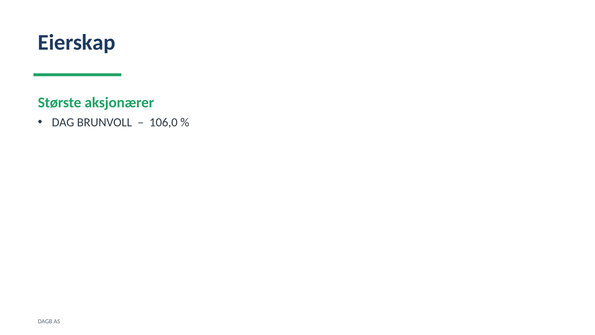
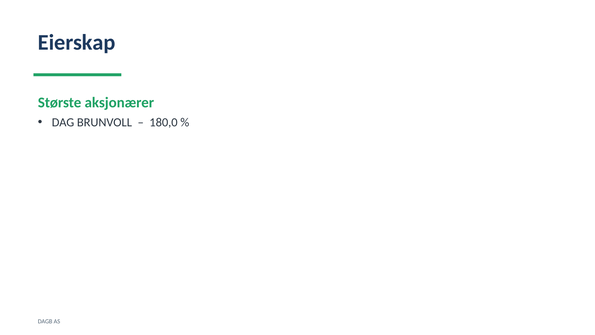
106,0: 106,0 -> 180,0 (163, 122)
